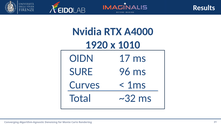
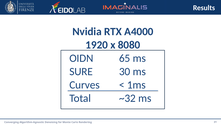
1010: 1010 -> 8080 (129, 45)
17: 17 -> 65 (125, 58)
96: 96 -> 30 (125, 71)
